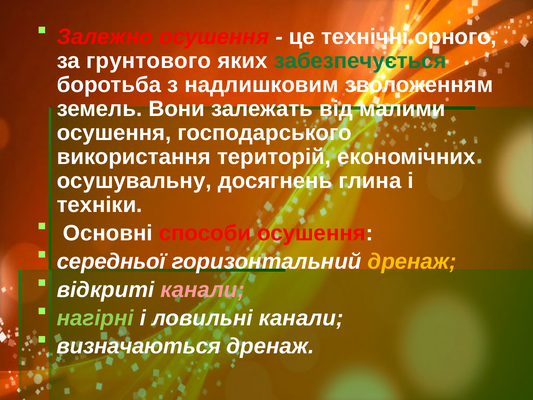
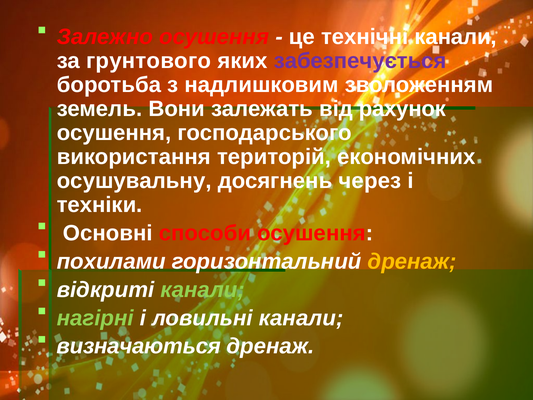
технічні орного: орного -> канали (456, 37)
забезпечується colour: green -> purple (360, 61)
малими: малими -> рахунок (402, 109)
глина: глина -> через (370, 181)
середньої: середньої -> похилами (111, 261)
канали colour: pink -> light green (203, 290)
